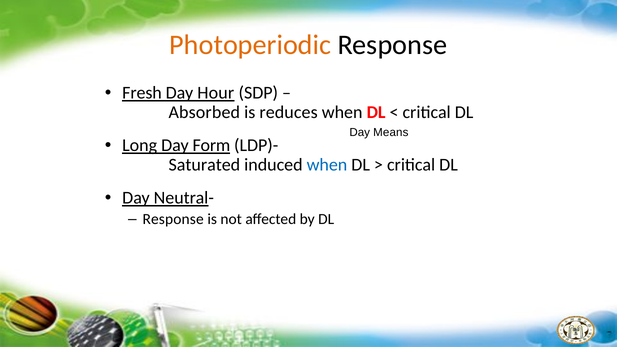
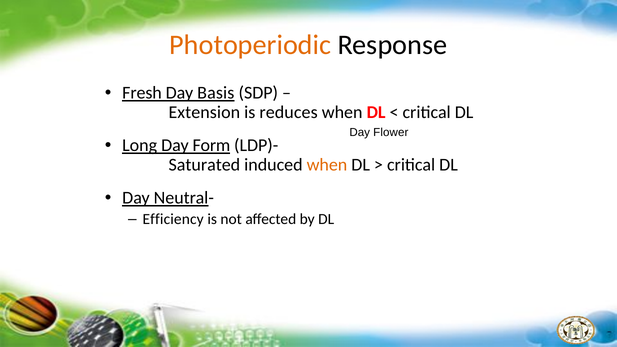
Hour: Hour -> Basis (216, 93)
Absorbed: Absorbed -> Extension (204, 112)
Means: Means -> Flower (391, 133)
when colour: blue -> orange (327, 165)
Response: Response -> Efficiency (173, 219)
